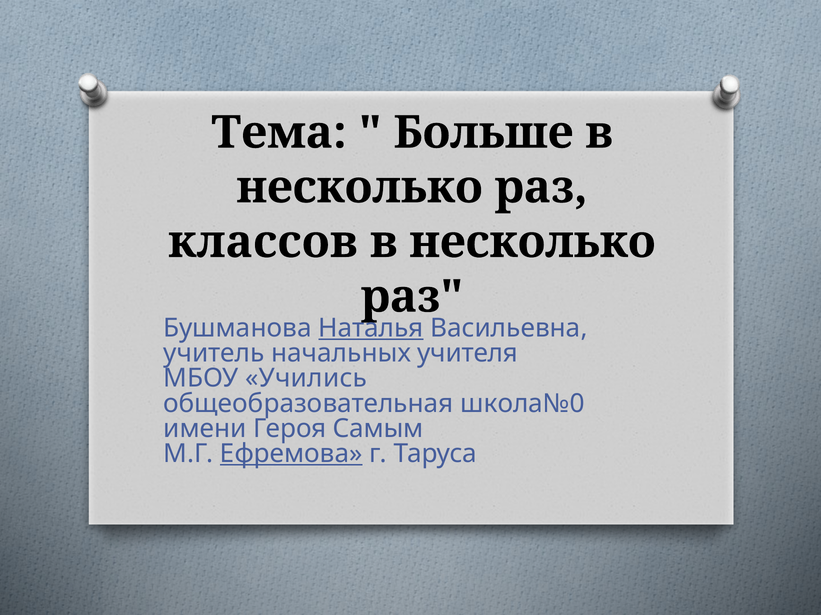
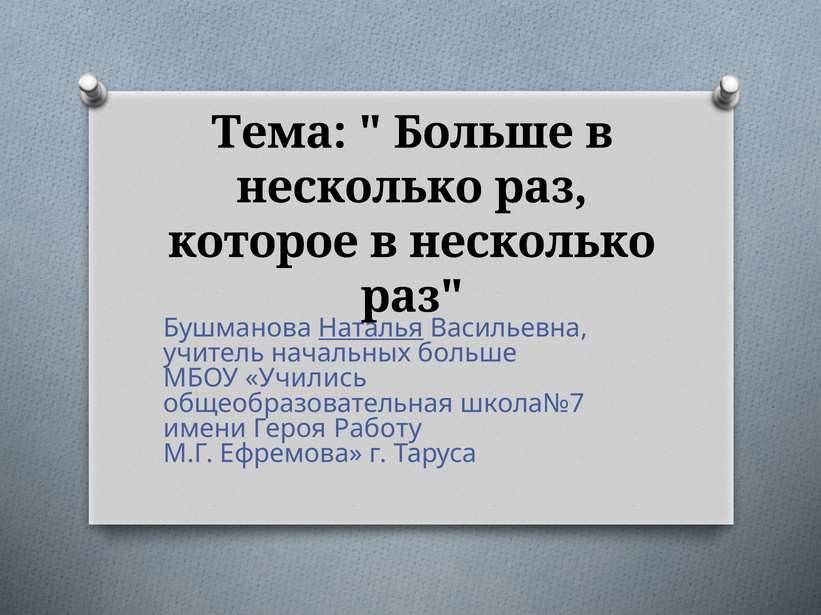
классов: классов -> которое (263, 242)
начальных учителя: учителя -> больше (468, 354)
школа№0: школа№0 -> школа№7 (522, 404)
Самым: Самым -> Работу (378, 429)
Ефремова underline: present -> none (291, 454)
